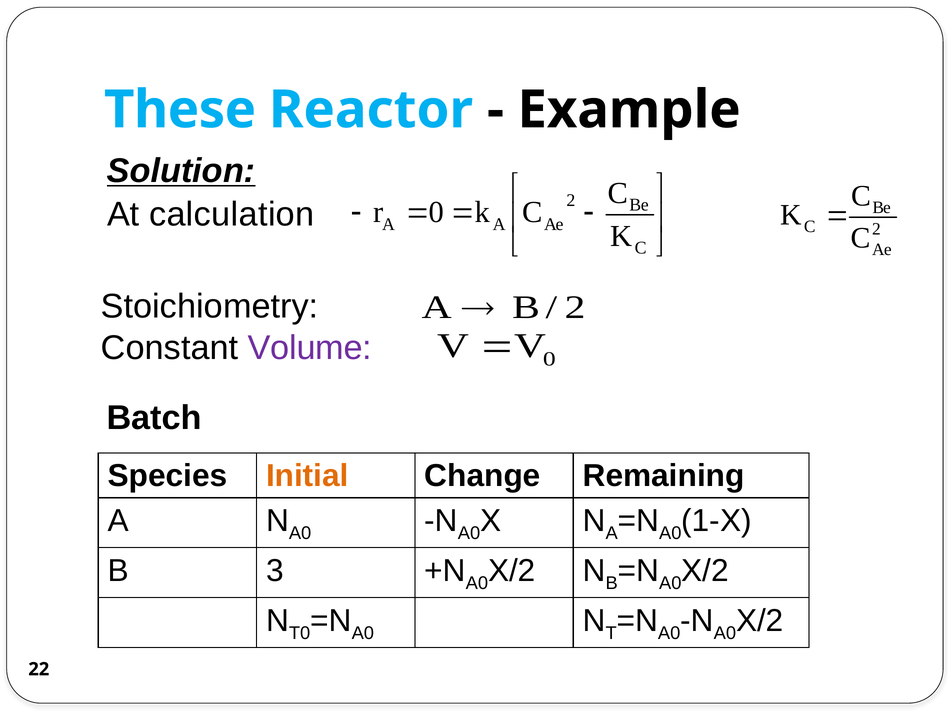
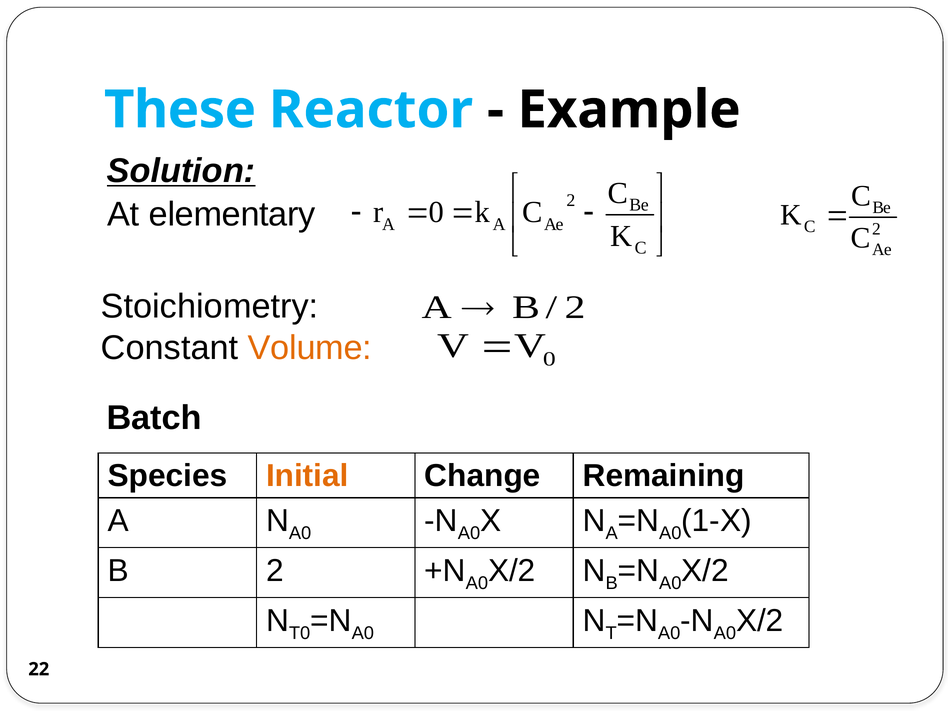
calculation: calculation -> elementary (232, 214)
Volume colour: purple -> orange (310, 347)
B 3: 3 -> 2 (275, 570)
